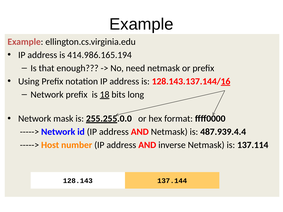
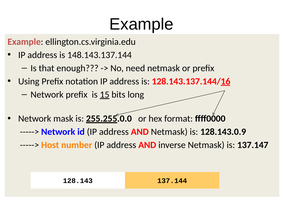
414.986.165.194: 414.986.165.194 -> 148.143.137.144 (100, 55)
18: 18 -> 15 (105, 95)
487.939.4.4: 487.939.4.4 -> 128.143.0.9 (223, 132)
137.114: 137.114 -> 137.147 (253, 145)
